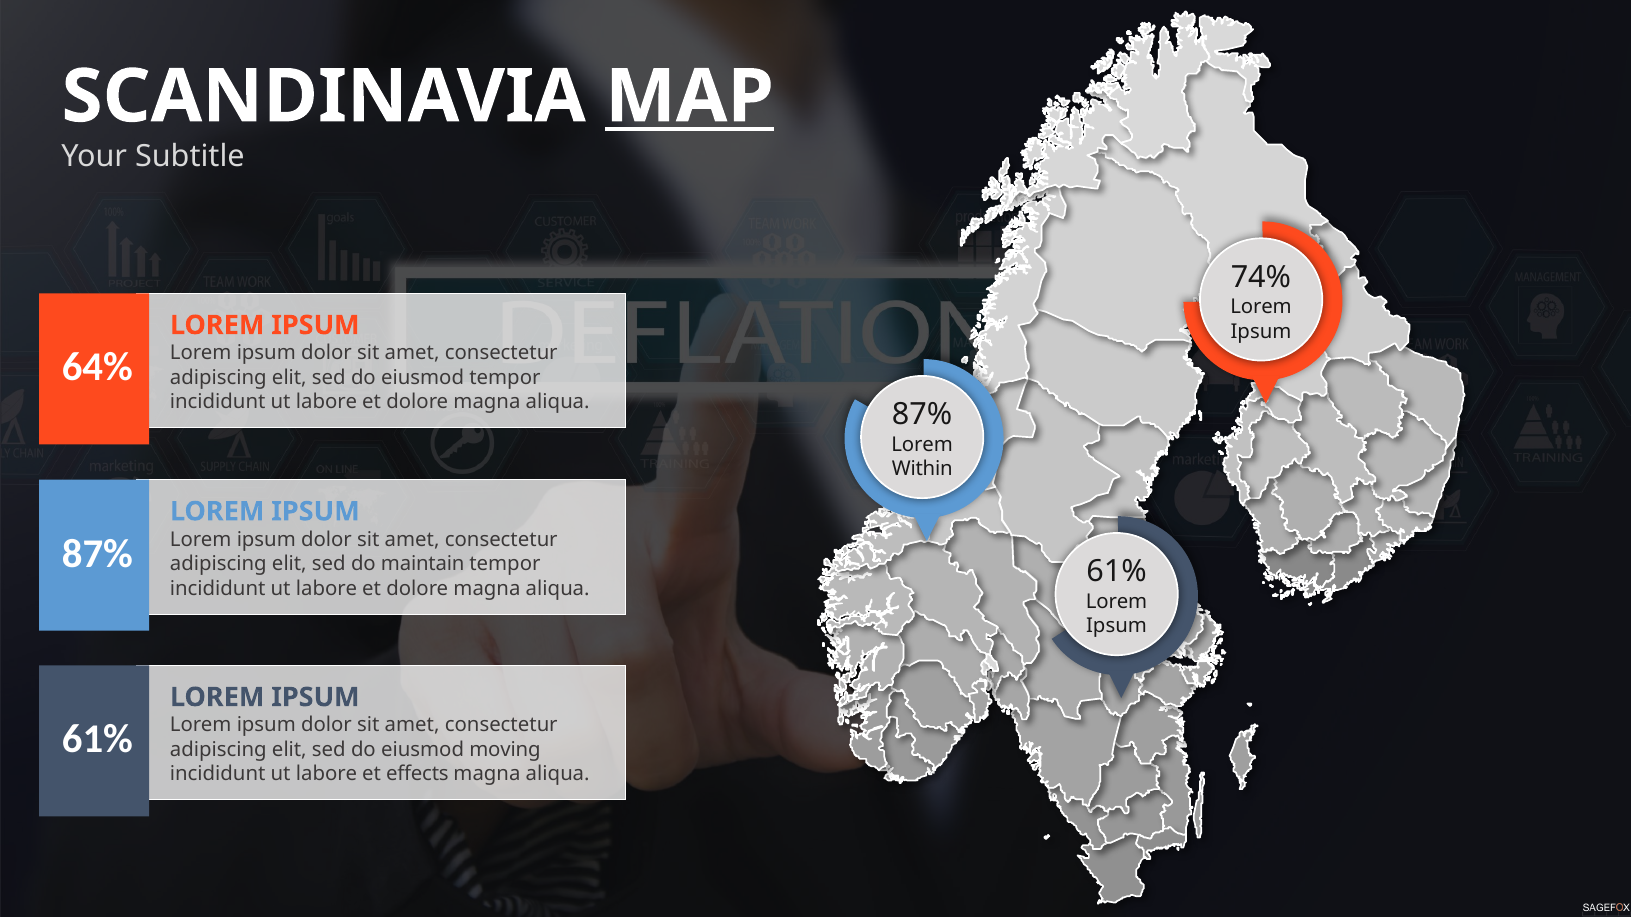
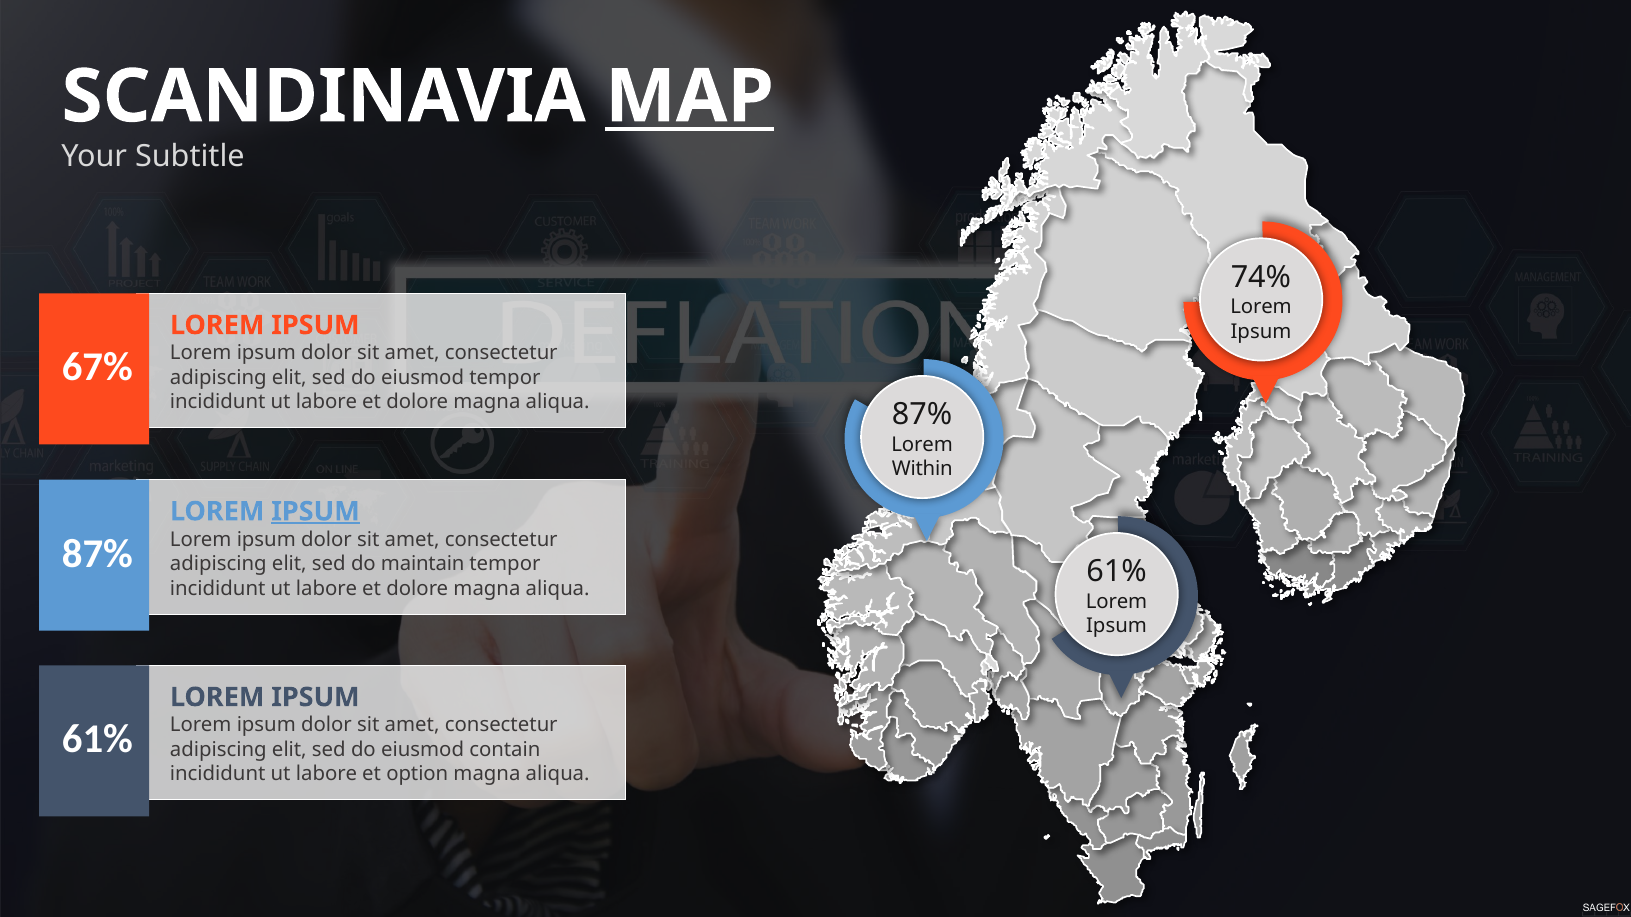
64%: 64% -> 67% (97, 368)
IPSUM underline: none -> present (316, 512)
moving: moving -> contain (505, 750)
effects: effects -> option (417, 775)
